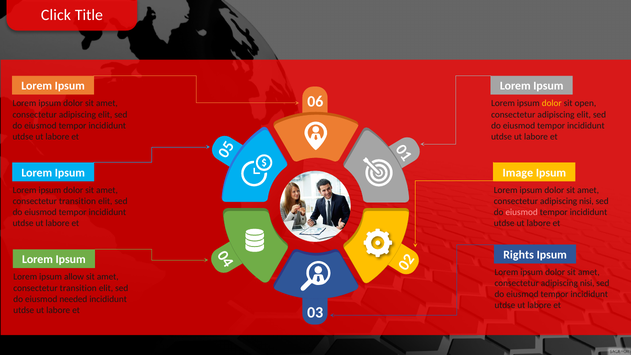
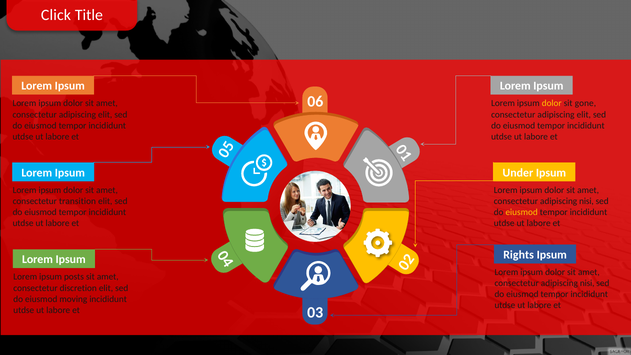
open: open -> gone (585, 103)
Image: Image -> Under (518, 173)
eiusmod colour: pink -> yellow (522, 212)
allow: allow -> posts (74, 277)
transition: transition -> discretion (78, 288)
needed: needed -> moving (73, 299)
